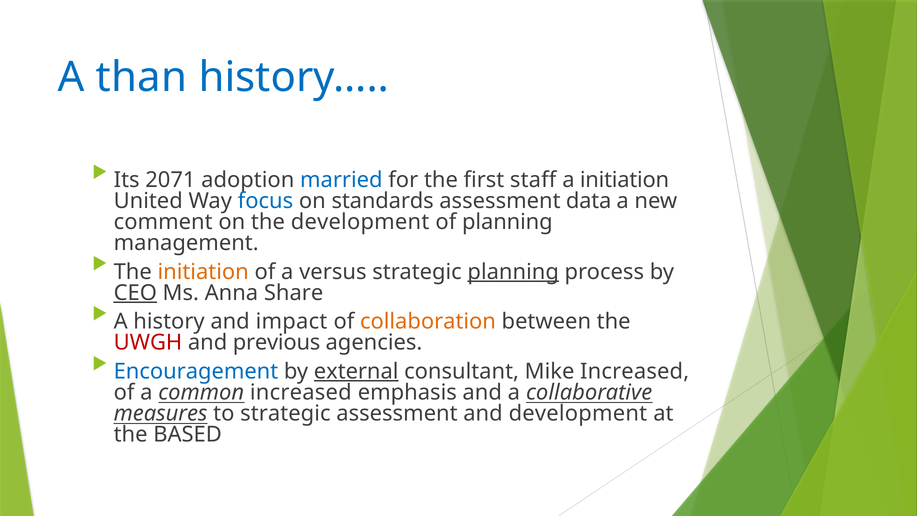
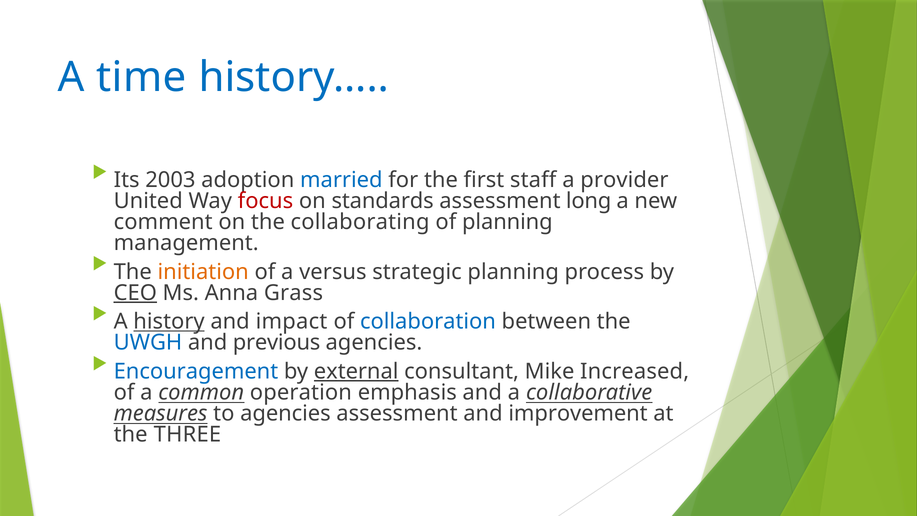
than: than -> time (141, 77)
2071: 2071 -> 2003 (170, 180)
a initiation: initiation -> provider (624, 180)
focus colour: blue -> red (265, 201)
data: data -> long (589, 201)
the development: development -> collaborating (360, 222)
planning underline: present -> none (513, 272)
Share: Share -> Grass (293, 293)
history underline: none -> present (169, 321)
collaboration colour: orange -> blue (428, 321)
UWGH colour: red -> blue (148, 343)
common increased: increased -> operation (301, 392)
to strategic: strategic -> agencies (285, 413)
and development: development -> improvement (578, 413)
BASED: BASED -> THREE (187, 434)
